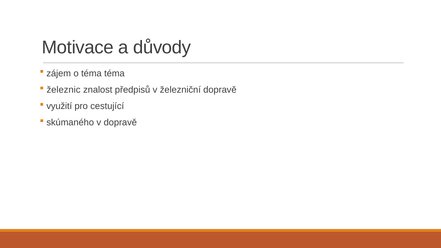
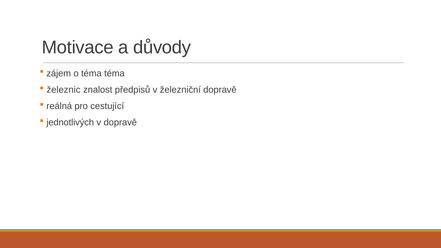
využití: využití -> reálná (59, 106)
skúmaného: skúmaného -> jednotlivých (70, 122)
